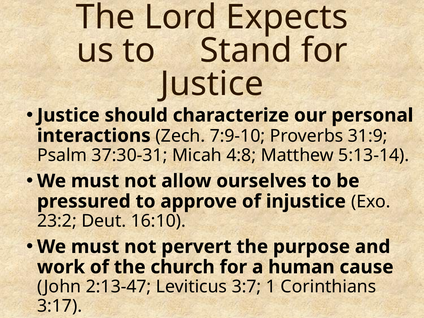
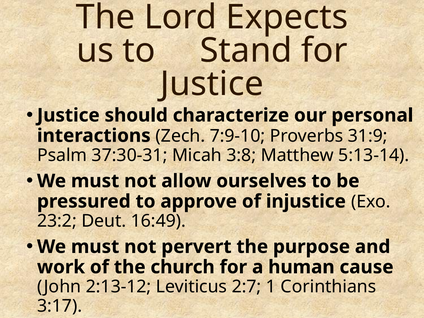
4:8: 4:8 -> 3:8 (241, 155)
16:10: 16:10 -> 16:49 (158, 221)
2:13-47: 2:13-47 -> 2:13-12 (119, 287)
3:7: 3:7 -> 2:7 (247, 287)
